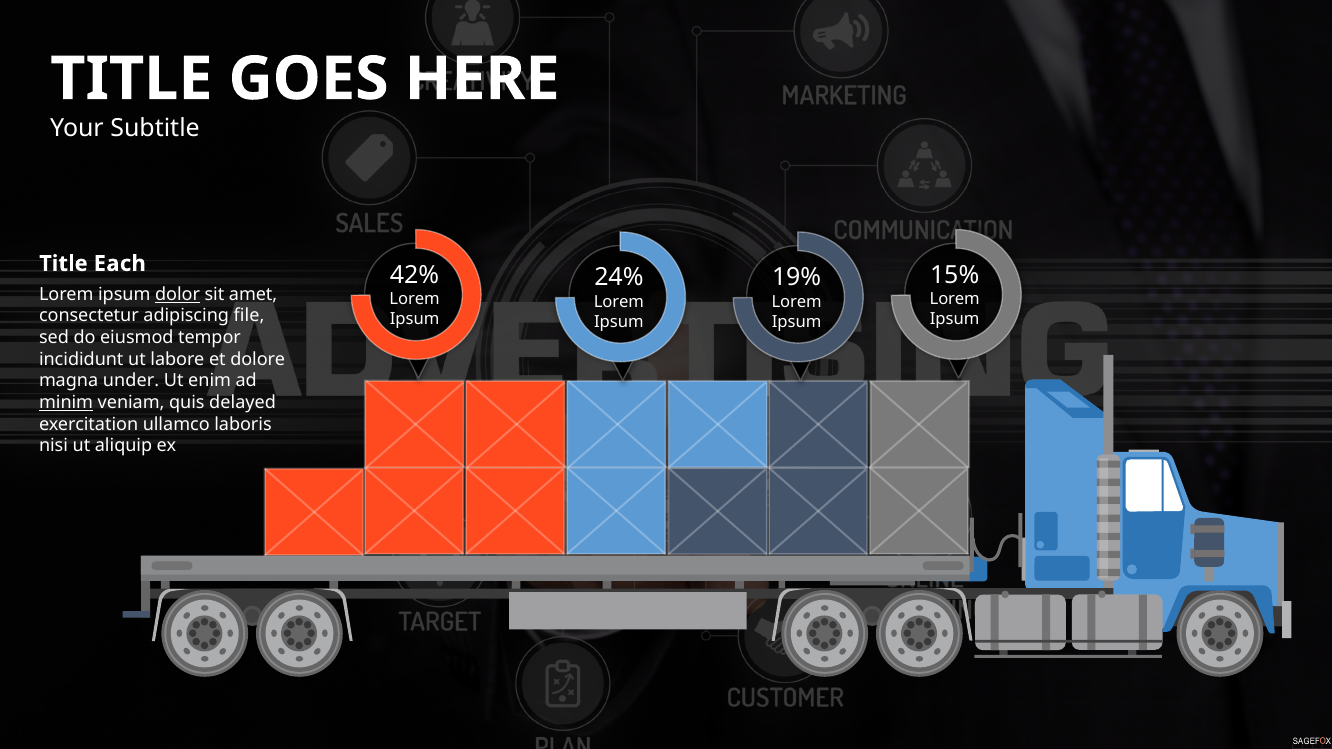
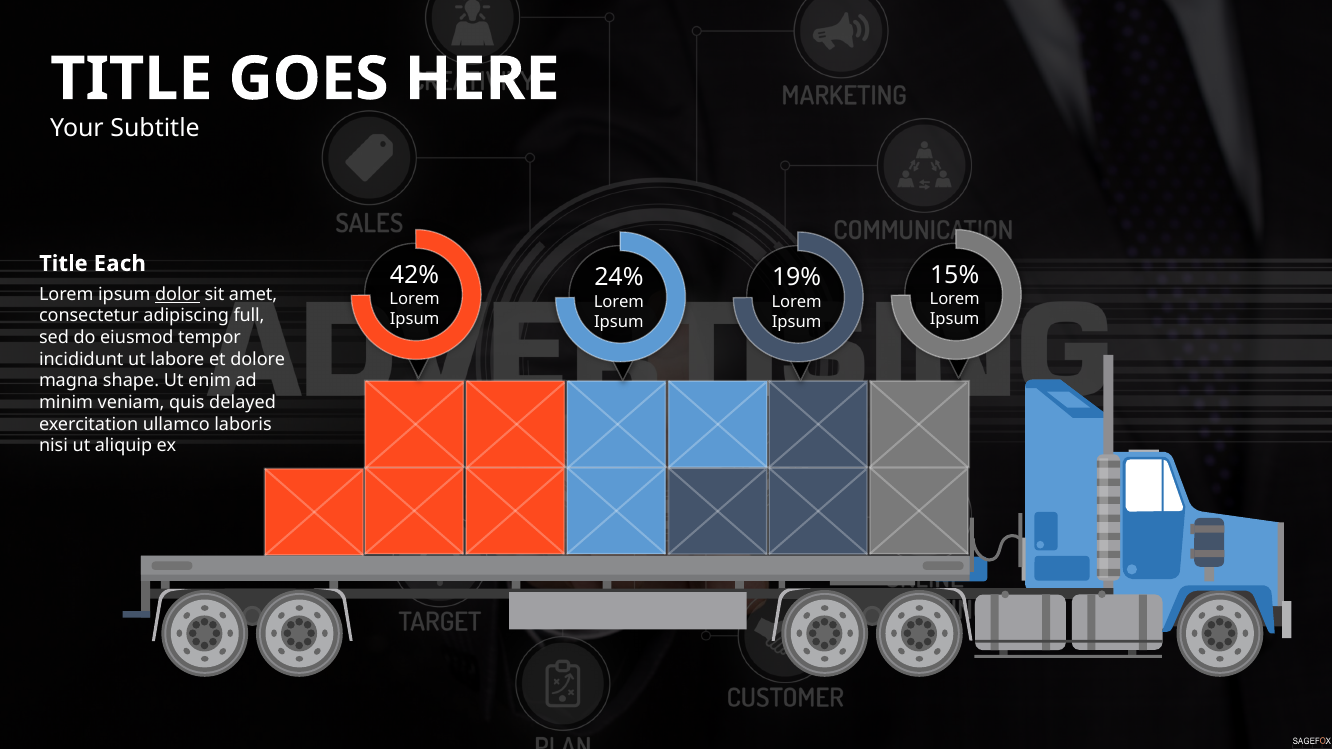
file: file -> full (249, 316)
under: under -> shape (131, 381)
minim underline: present -> none (66, 403)
